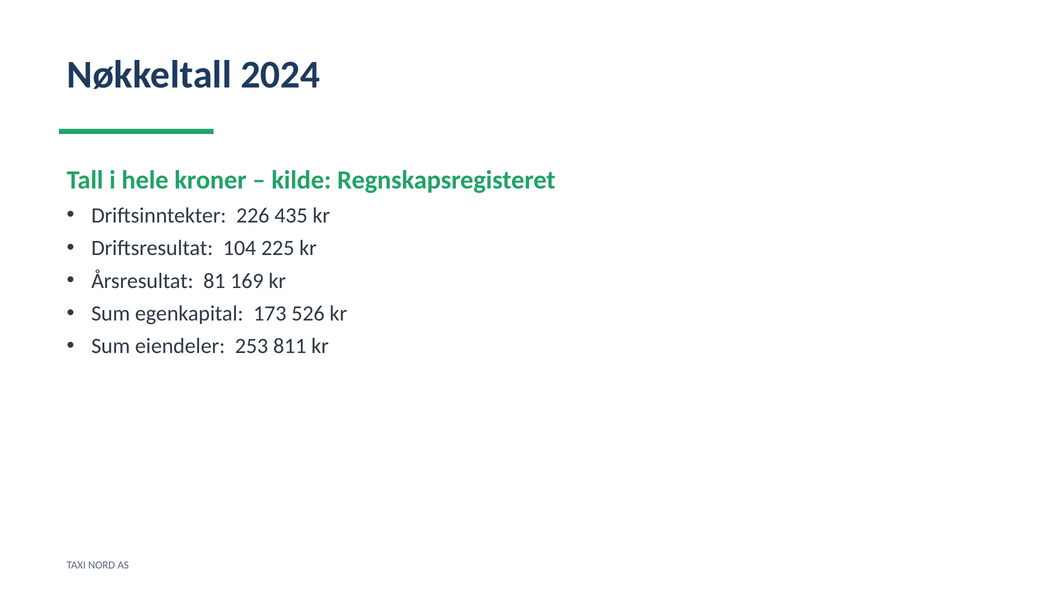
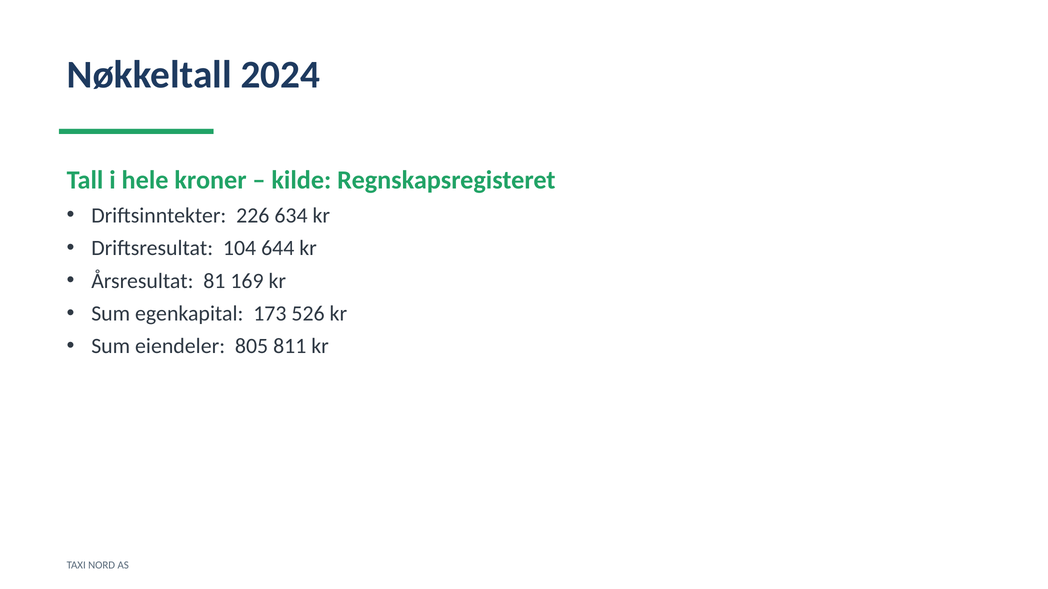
435: 435 -> 634 (291, 215)
225: 225 -> 644 (278, 248)
253: 253 -> 805 (252, 347)
